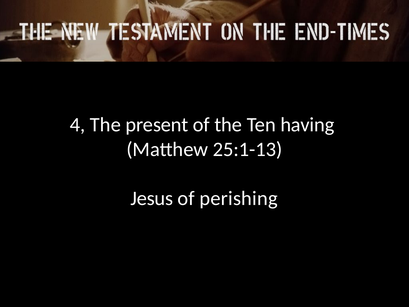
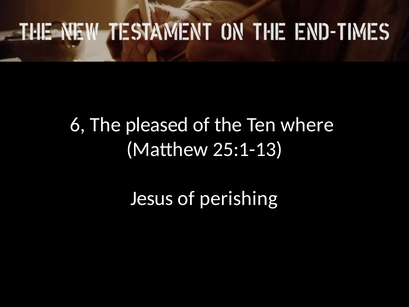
4: 4 -> 6 (78, 125)
present: present -> pleased (157, 125)
having: having -> where (307, 125)
